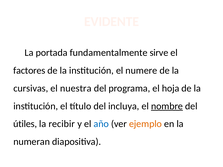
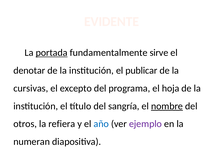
portada underline: none -> present (52, 53)
factores: factores -> denotar (29, 71)
numere: numere -> publicar (141, 71)
nuestra: nuestra -> excepto (76, 88)
incluya: incluya -> sangría (124, 106)
útiles: útiles -> otros (25, 124)
recibir: recibir -> refiera (62, 124)
ejemplo colour: orange -> purple (145, 124)
